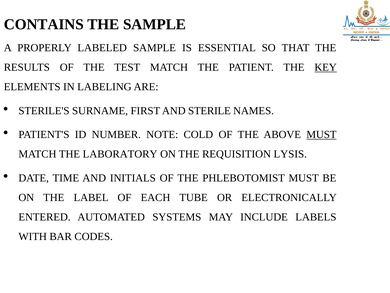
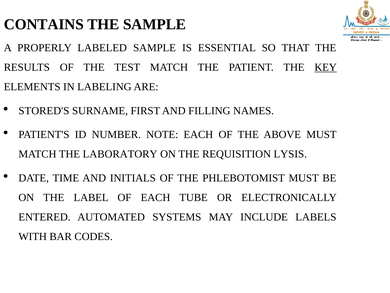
STERILE'S: STERILE'S -> STORED'S (44, 111)
STERILE: STERILE -> FILLING (209, 111)
NOTE COLD: COLD -> EACH (198, 134)
MUST underline: present -> none (321, 134)
